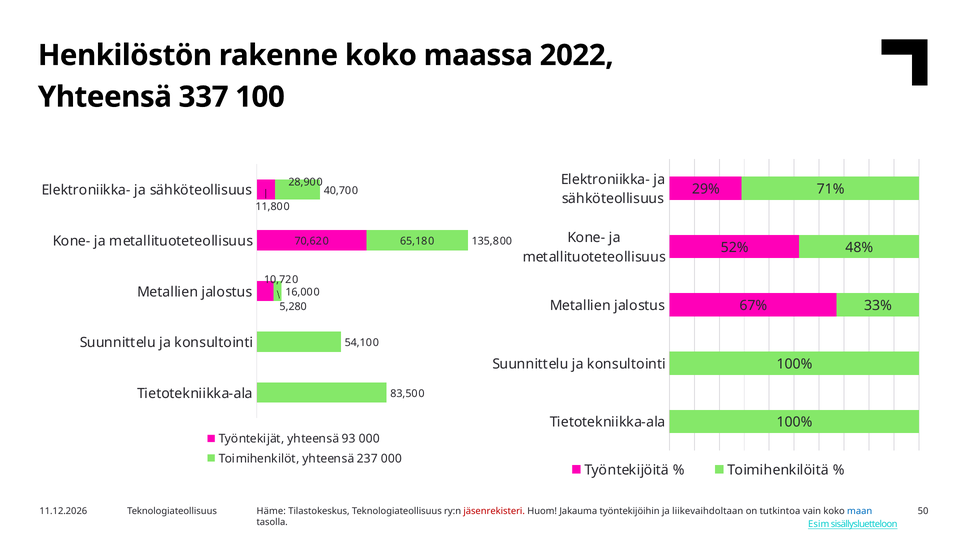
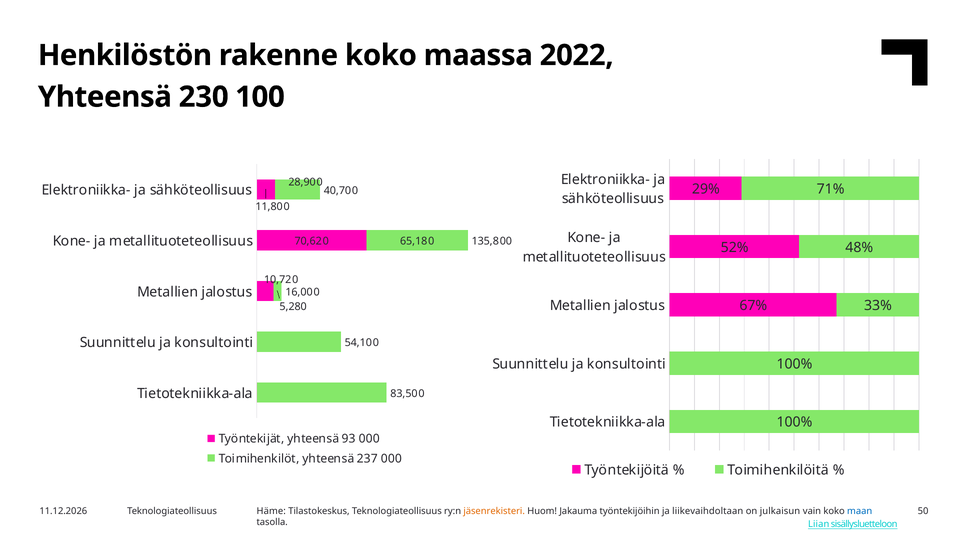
337: 337 -> 230 (204, 97)
jäsenrekisteri colour: red -> orange (494, 511)
tutkintoa: tutkintoa -> julkaisun (780, 511)
Esim: Esim -> Liian (819, 524)
